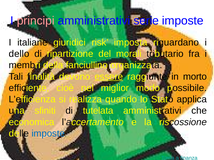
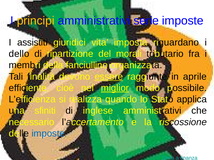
principi colour: pink -> yellow (36, 21)
italiane: italiane -> assistiti (32, 43)
risk: risk -> vita (100, 43)
morto: morto -> aprile (195, 77)
miglior underline: none -> present (115, 88)
tutelata: tutelata -> inglese (98, 111)
economica: economica -> necessario (32, 122)
